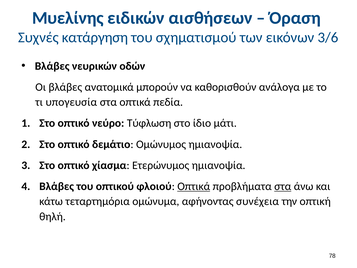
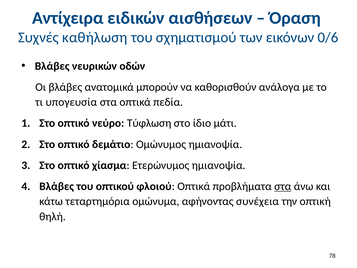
Μυελίνης: Μυελίνης -> Αντίχειρα (68, 18)
κατάργηση: κατάργηση -> καθήλωση (95, 37)
3/6: 3/6 -> 0/6 (328, 37)
Οπτικά underline: present -> none (194, 186)
